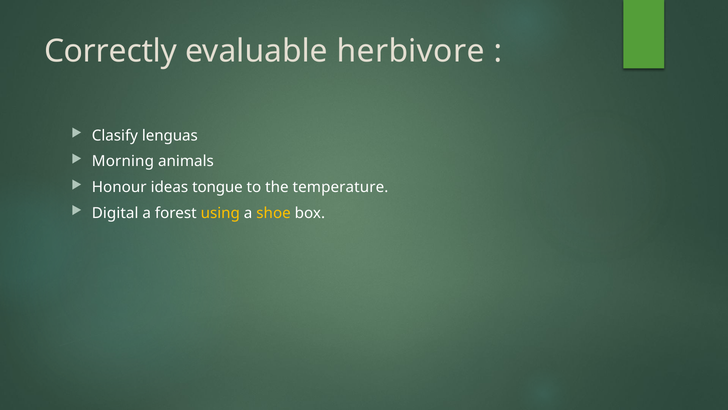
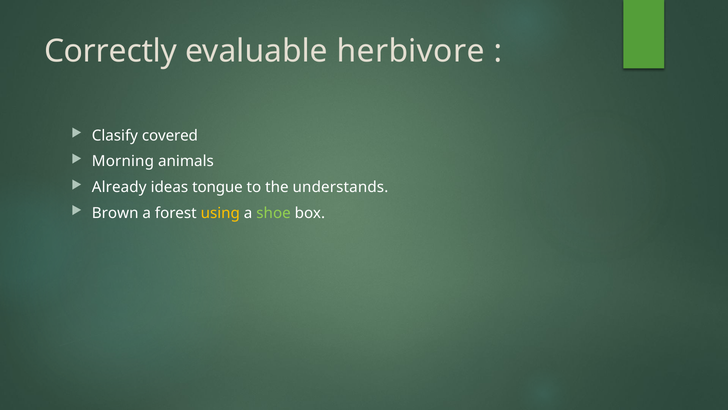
lenguas: lenguas -> covered (170, 135)
Honour: Honour -> Already (119, 187)
temperature: temperature -> understands (340, 187)
Digital: Digital -> Brown (115, 213)
shoe colour: yellow -> light green (274, 213)
